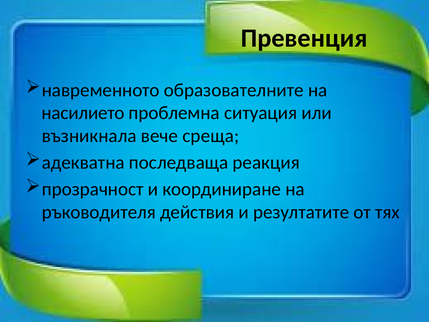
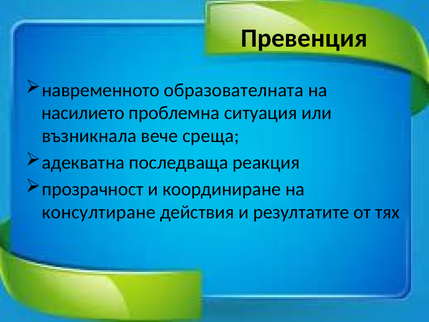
образователните: образователните -> образователната (234, 90)
ръководителя: ръководителя -> консултиране (99, 212)
